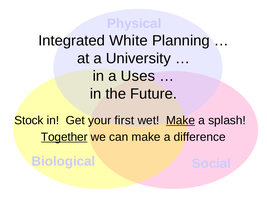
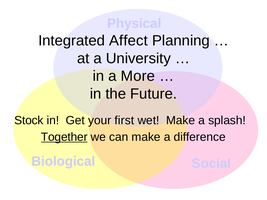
White: White -> Affect (128, 41)
Uses: Uses -> More (138, 76)
Make underline: present -> none (181, 121)
